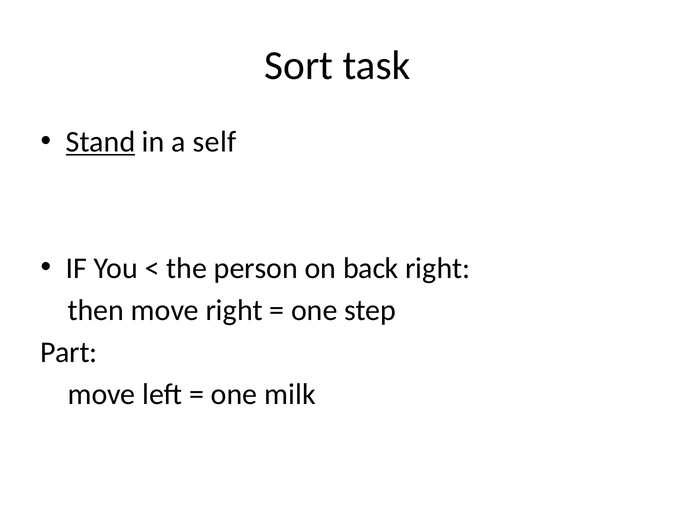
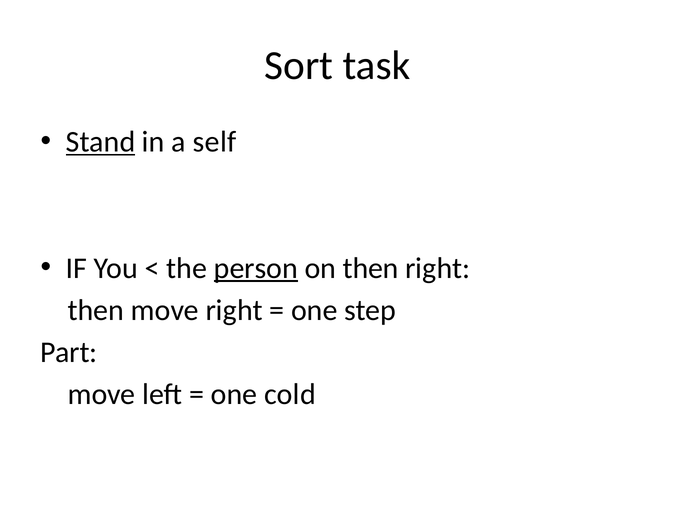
person underline: none -> present (256, 268)
on back: back -> then (371, 268)
milk: milk -> cold (290, 394)
